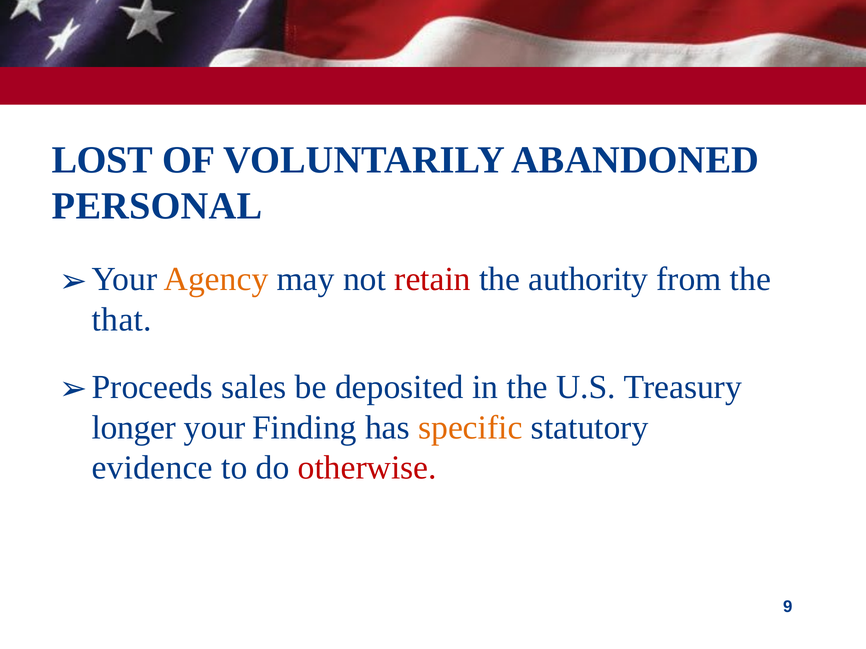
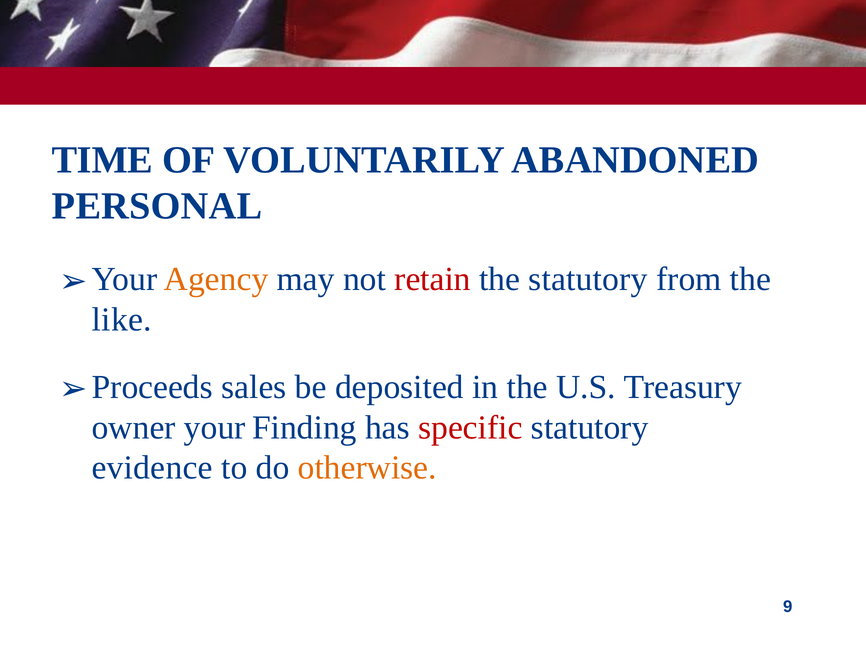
LOST: LOST -> TIME (102, 160)
the authority: authority -> statutory (588, 279)
that: that -> like (122, 320)
longer: longer -> owner (134, 428)
specific colour: orange -> red (470, 428)
otherwise colour: red -> orange (367, 468)
